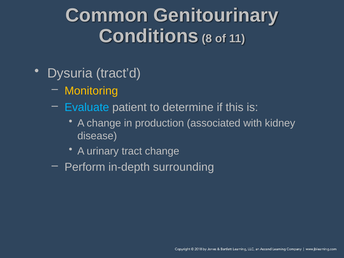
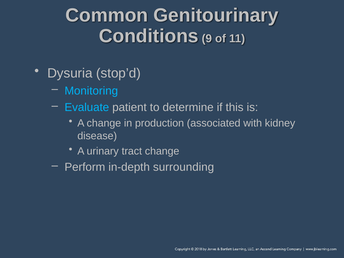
8: 8 -> 9 (207, 39)
tract’d: tract’d -> stop’d (118, 73)
Monitoring colour: yellow -> light blue (91, 91)
